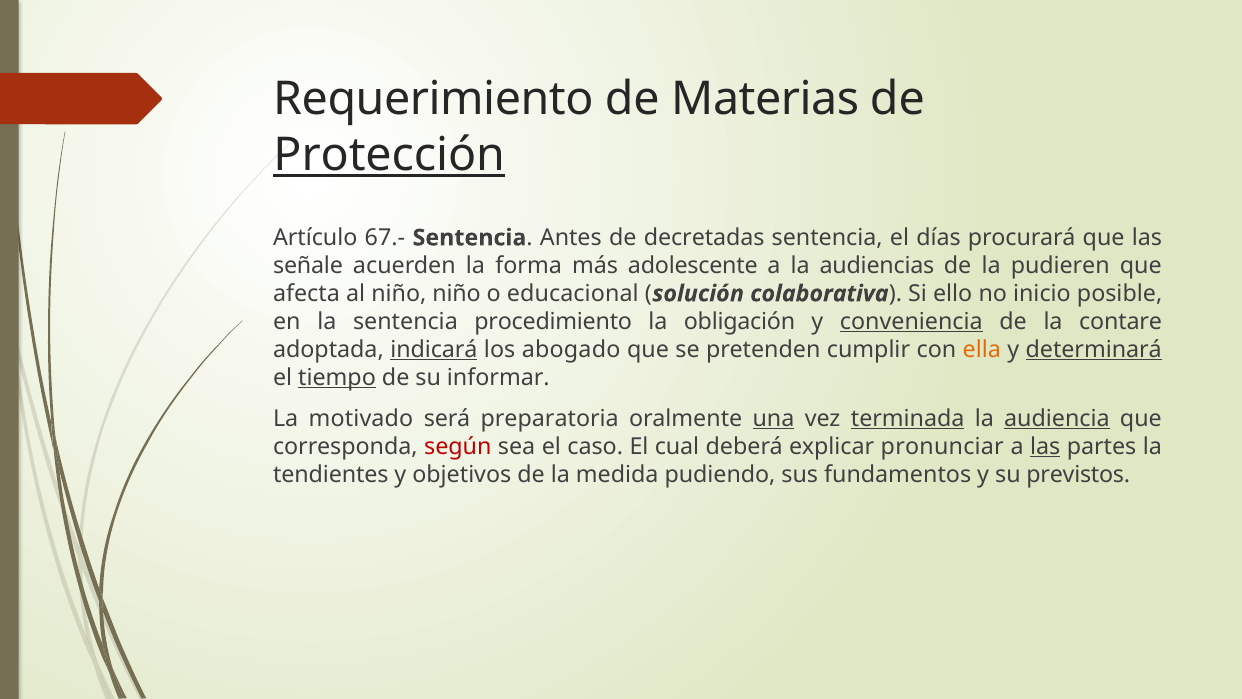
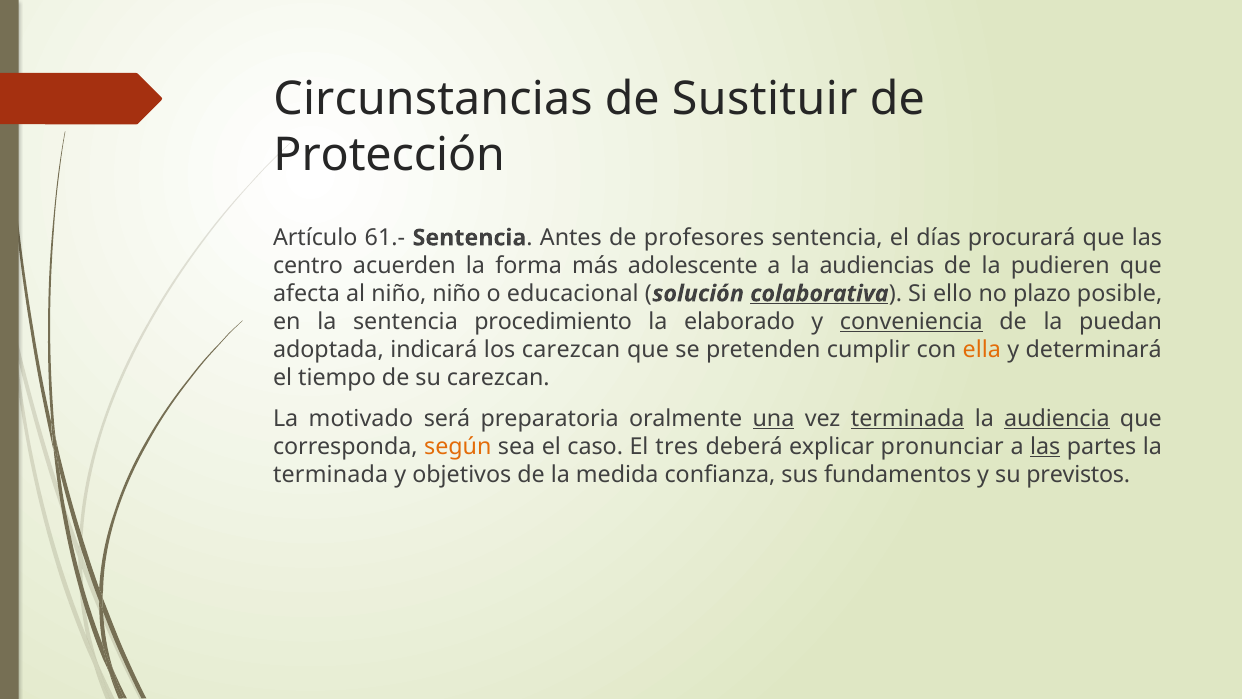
Requerimiento: Requerimiento -> Circunstancias (433, 99)
Materias: Materias -> Sustituir (765, 99)
Protección underline: present -> none (389, 155)
67.-: 67.- -> 61.- (385, 238)
decretadas: decretadas -> profesores (704, 238)
señale: señale -> centro (308, 266)
colaborativa underline: none -> present (819, 294)
inicio: inicio -> plazo (1042, 294)
obligación: obligación -> elaborado (739, 321)
contare: contare -> puedan (1121, 321)
indicará underline: present -> none (434, 349)
los abogado: abogado -> carezcan (571, 349)
determinará underline: present -> none (1094, 349)
tiempo underline: present -> none (337, 377)
su informar: informar -> carezcan (498, 377)
según colour: red -> orange (458, 446)
cual: cual -> tres (677, 446)
tendientes: tendientes -> terminada (331, 474)
pudiendo: pudiendo -> confianza (720, 474)
